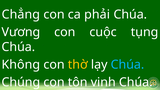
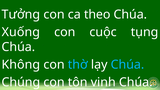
Chẳng: Chẳng -> Tưởng (21, 14)
phải: phải -> theo (97, 14)
Vương: Vương -> Xuống (21, 32)
thờ colour: yellow -> light blue (78, 65)
